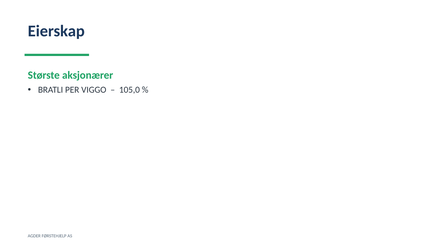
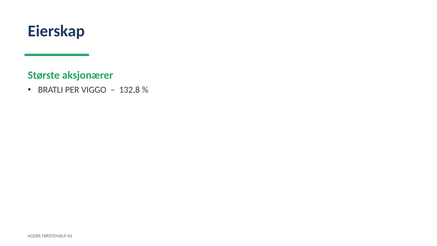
105,0: 105,0 -> 132,8 (129, 90)
